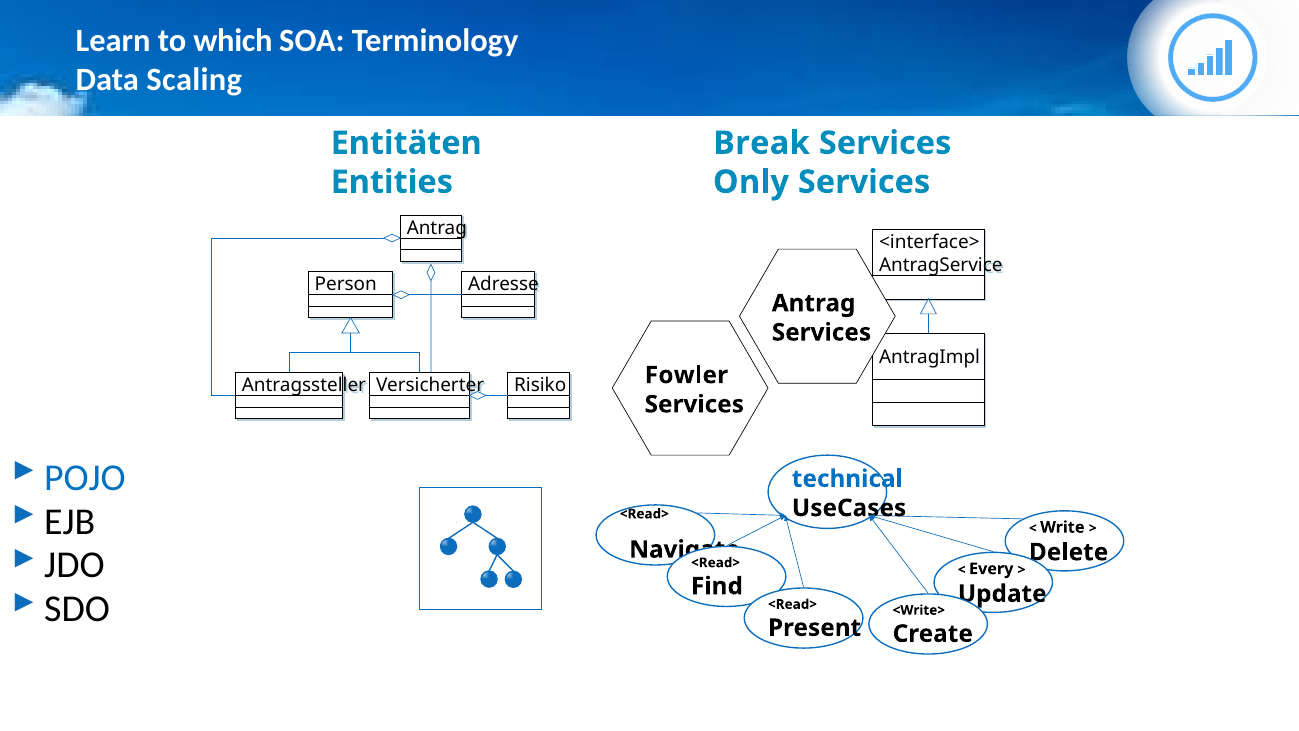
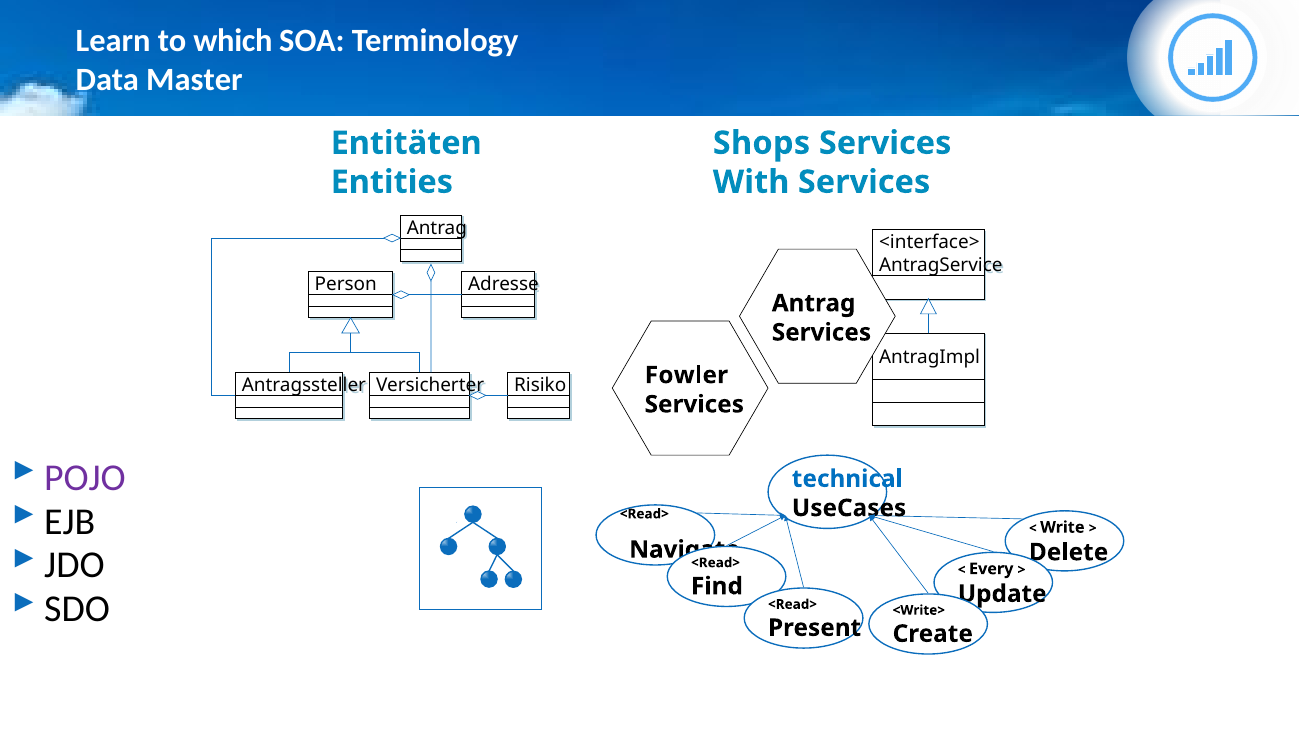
Scaling: Scaling -> Master (194, 79)
Break: Break -> Shops (761, 143)
Only: Only -> With (751, 182)
POJO colour: blue -> purple (85, 477)
